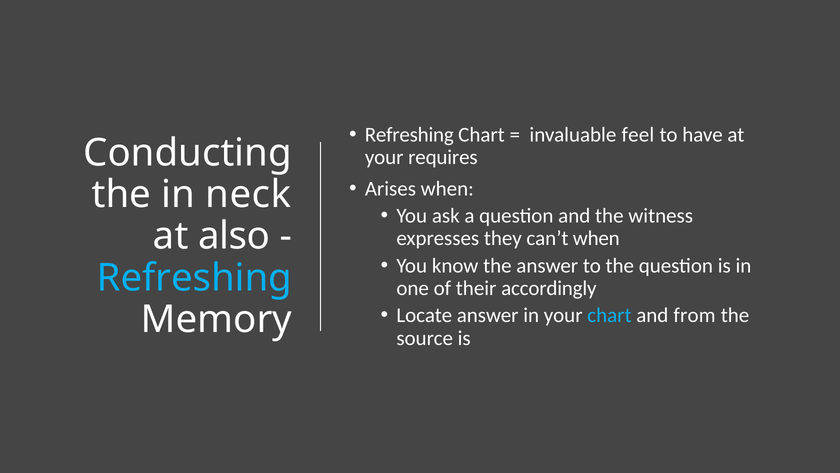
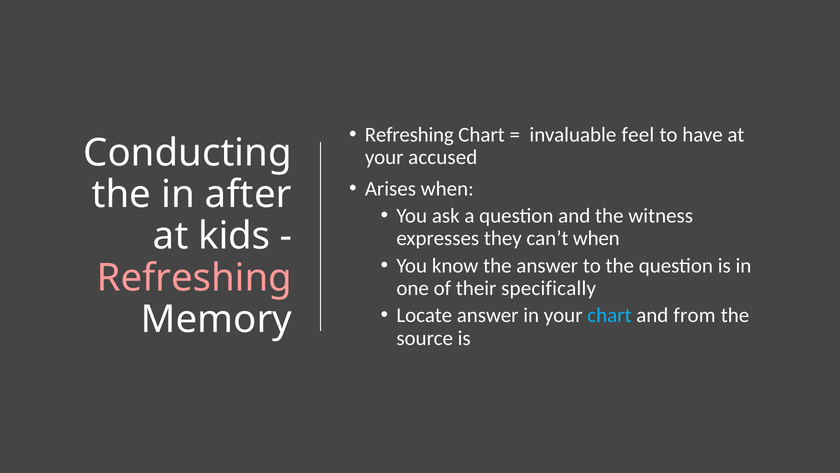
requires: requires -> accused (443, 157)
neck: neck -> after (248, 194)
also: also -> kids (234, 236)
Refreshing colour: light blue -> pink (194, 278)
accordingly: accordingly -> specifically (549, 288)
